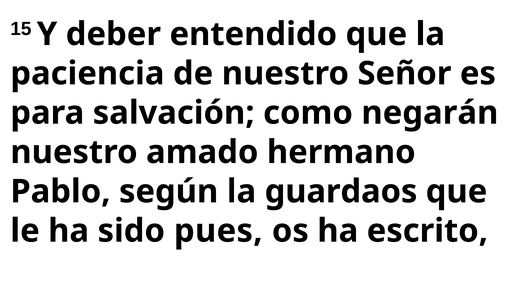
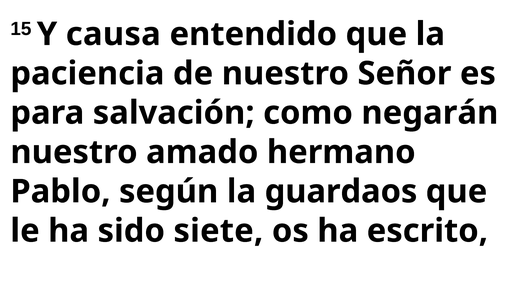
deber: deber -> causa (113, 34)
pues: pues -> siete (218, 231)
